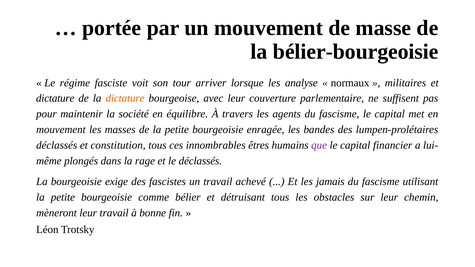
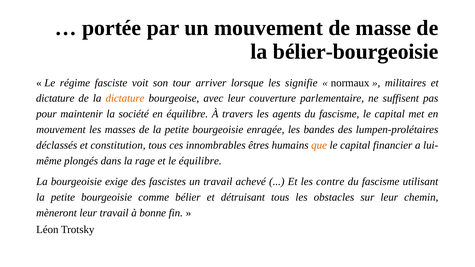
analyse: analyse -> signifie (301, 83)
que colour: purple -> orange (319, 145)
le déclassés: déclassés -> équilibre (200, 161)
jamais: jamais -> contre (330, 182)
